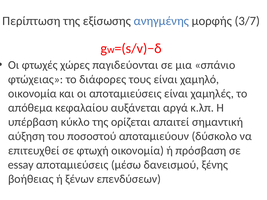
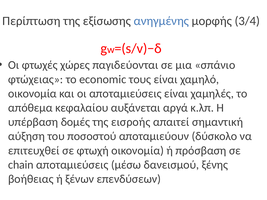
3/7: 3/7 -> 3/4 (247, 21)
διάφορες: διάφορες -> economic (103, 79)
κύκλο: κύκλο -> δομές (75, 122)
ορίζεται: ορίζεται -> εισροής (131, 122)
essay: essay -> chain (21, 165)
